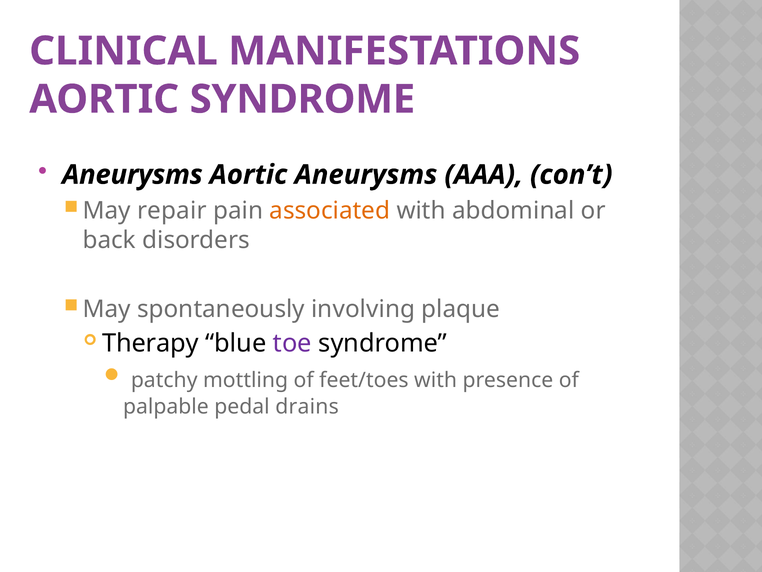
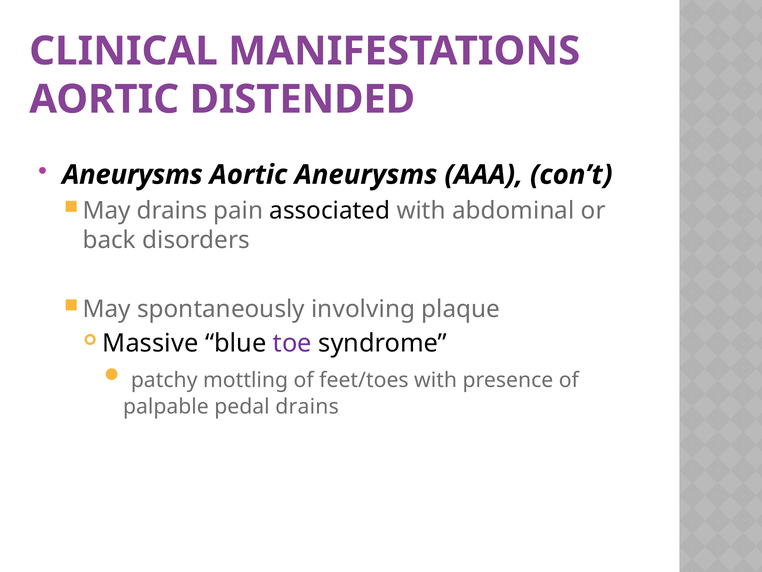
AORTIC SYNDROME: SYNDROME -> DISTENDED (302, 99)
May repair: repair -> drains (172, 211)
associated colour: orange -> black (330, 211)
Therapy: Therapy -> Massive (150, 343)
